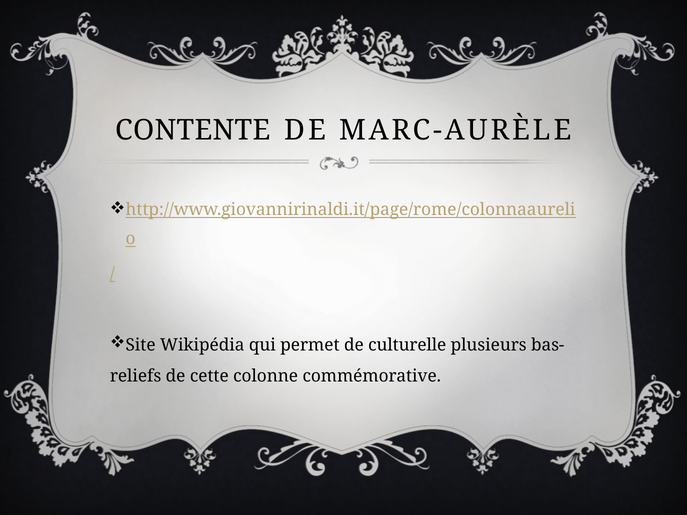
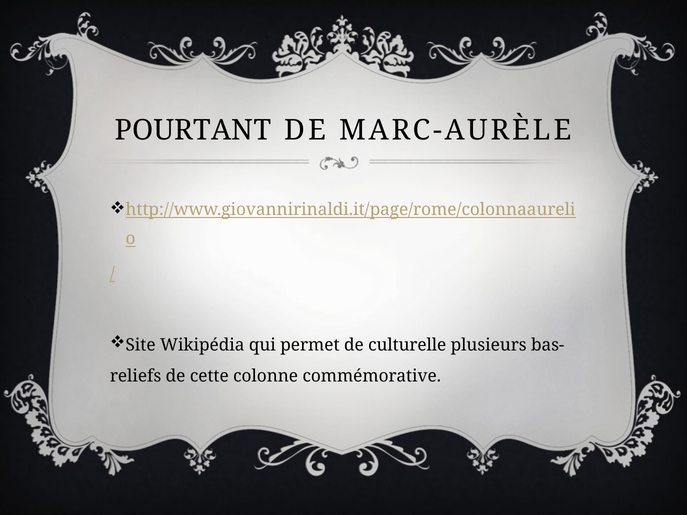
CONTENTE: CONTENTE -> POURTANT (193, 130)
